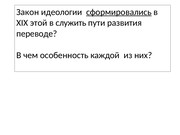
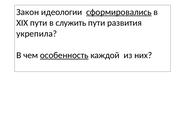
XIX этой: этой -> пути (39, 23)
переводе: переводе -> укрепила (37, 34)
особенность underline: none -> present (64, 55)
